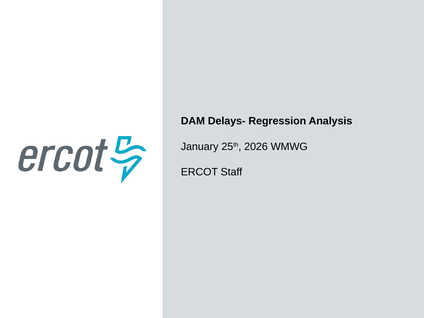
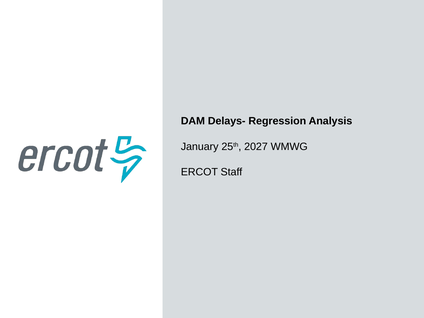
2026: 2026 -> 2027 (256, 147)
